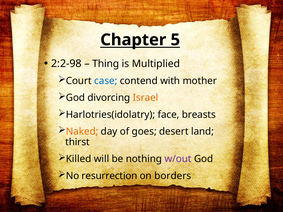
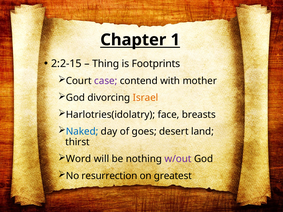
5: 5 -> 1 (175, 40)
2:2-98: 2:2-98 -> 2:2-15 (66, 64)
Multiplied: Multiplied -> Footprints (156, 64)
case colour: blue -> purple (106, 81)
Naked colour: orange -> blue (82, 132)
Killed: Killed -> Word (79, 159)
borders: borders -> greatest (173, 176)
